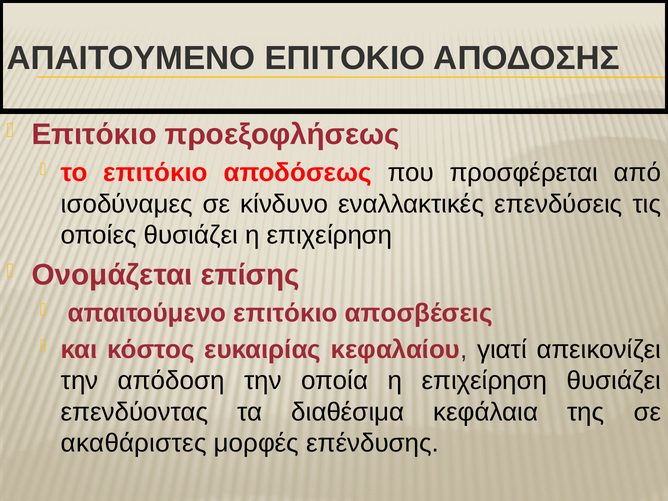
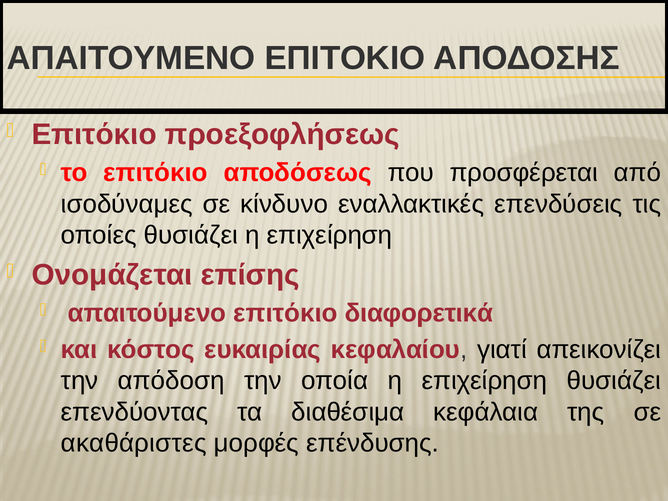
αποσβέσεις: αποσβέσεις -> διαφορετικά (419, 313)
